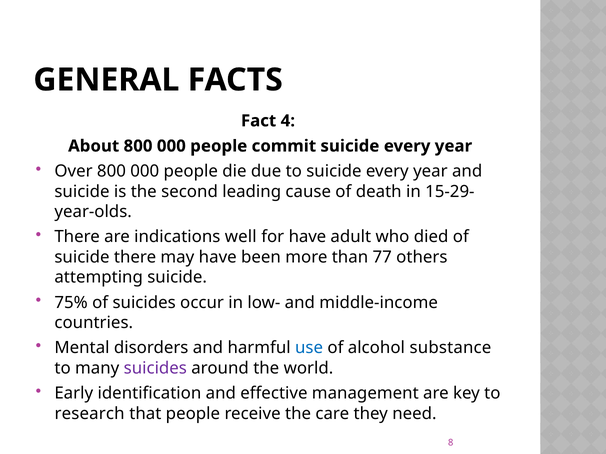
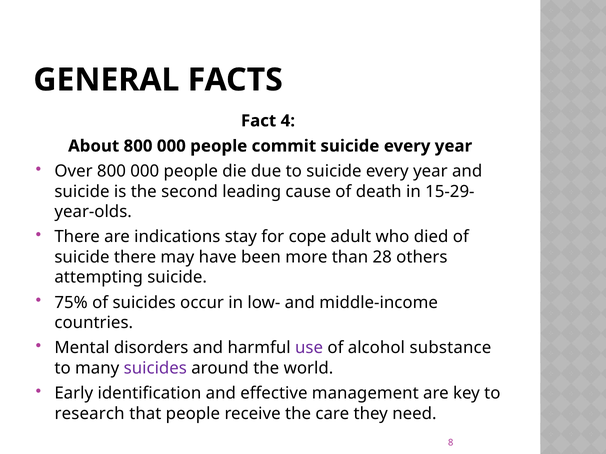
well: well -> stay (241, 237)
for have: have -> cope (307, 237)
77: 77 -> 28 (382, 257)
use colour: blue -> purple (309, 348)
